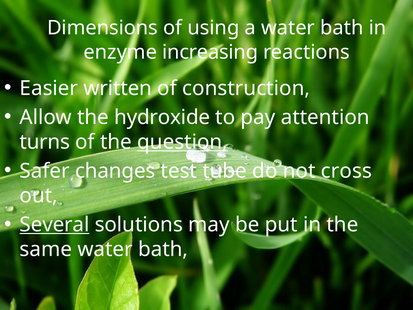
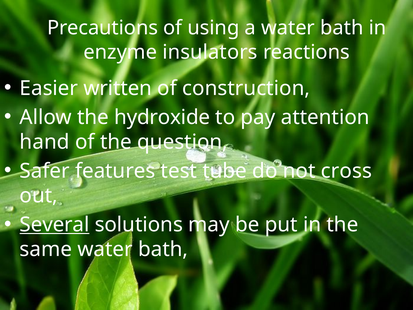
Dimensions: Dimensions -> Precautions (103, 28)
increasing: increasing -> insulators (210, 52)
turns: turns -> hand (45, 142)
question underline: present -> none (183, 142)
changes: changes -> features (115, 171)
